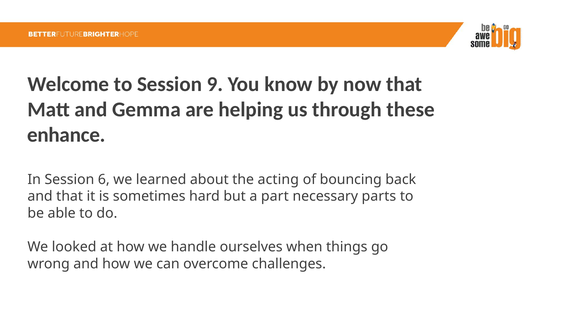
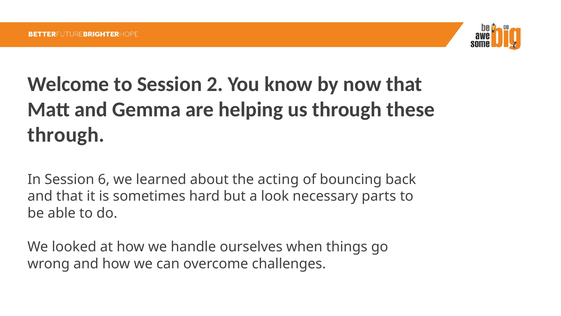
9: 9 -> 2 (215, 84)
enhance: enhance -> through (66, 135)
part: part -> look (275, 196)
